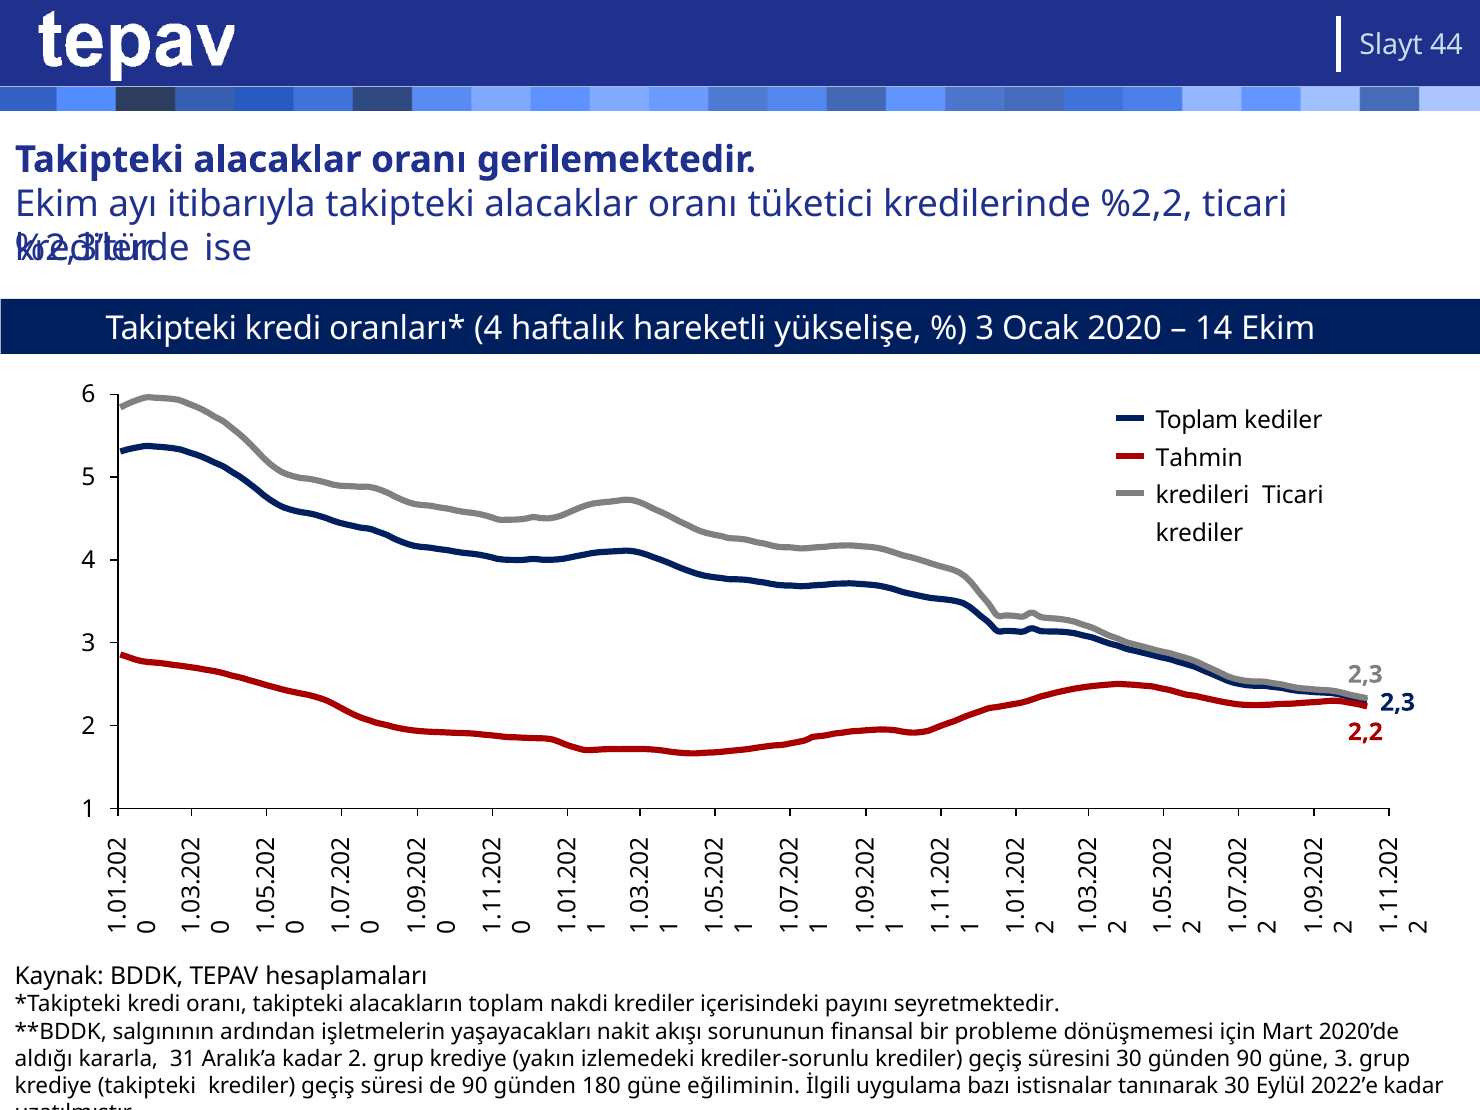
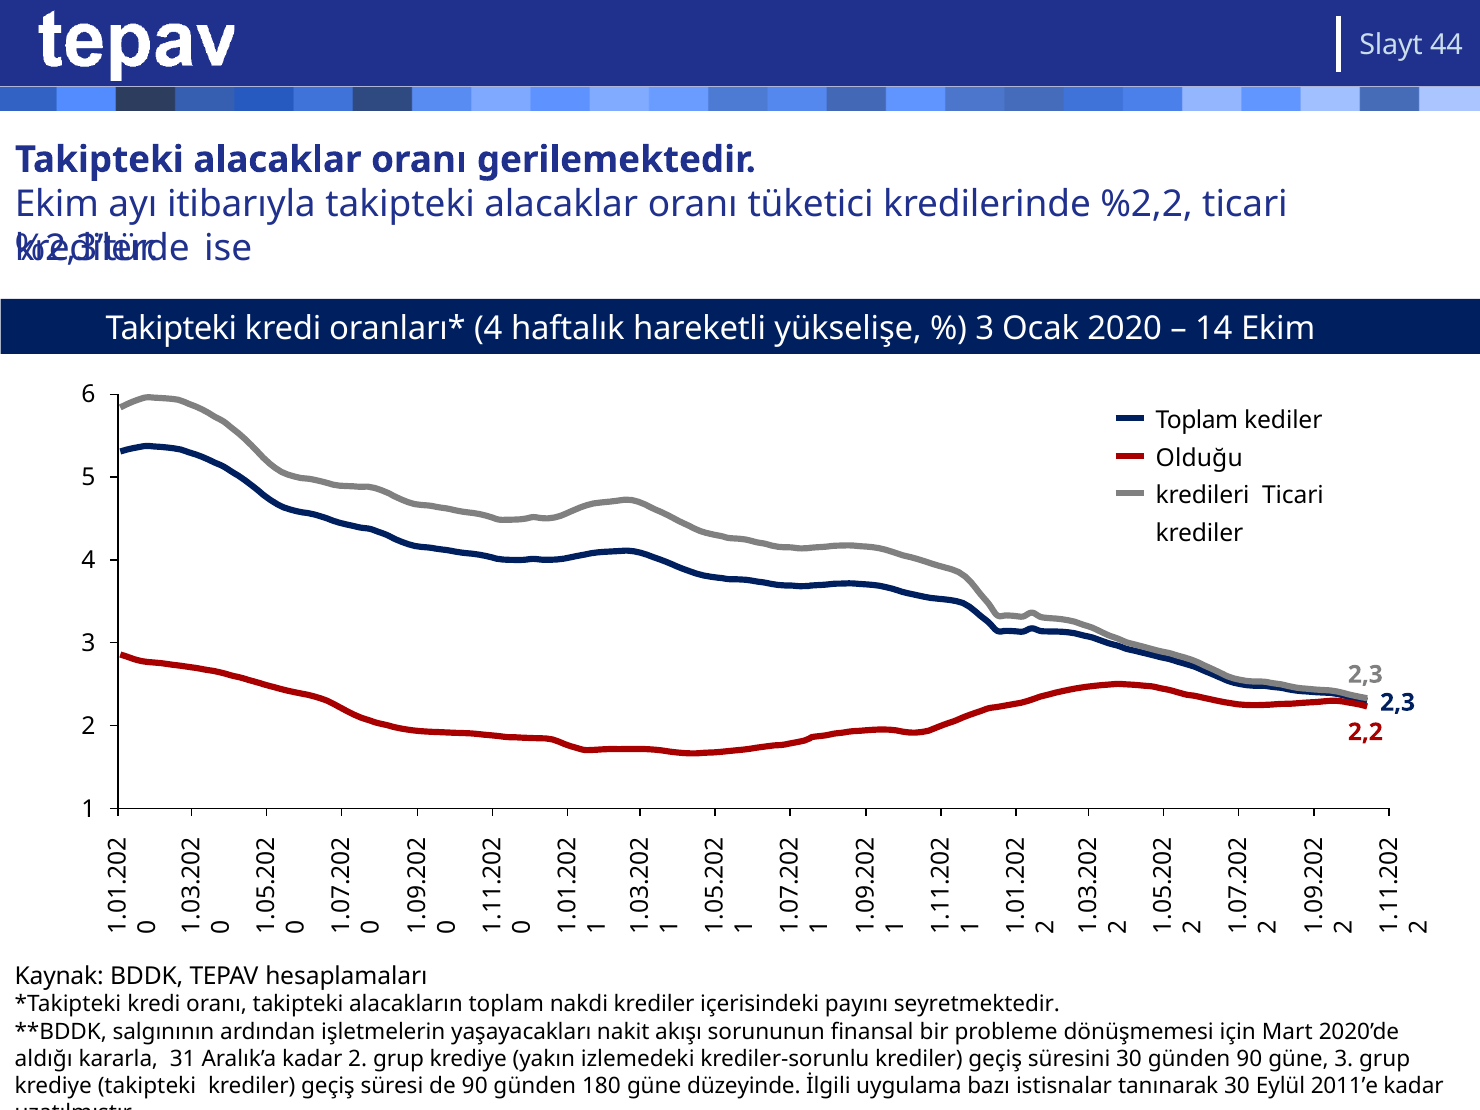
Tahmin: Tahmin -> Olduğu (1199, 458)
eğiliminin: eğiliminin -> düzeyinde (744, 1086)
2022’e: 2022’e -> 2011’e (1344, 1086)
